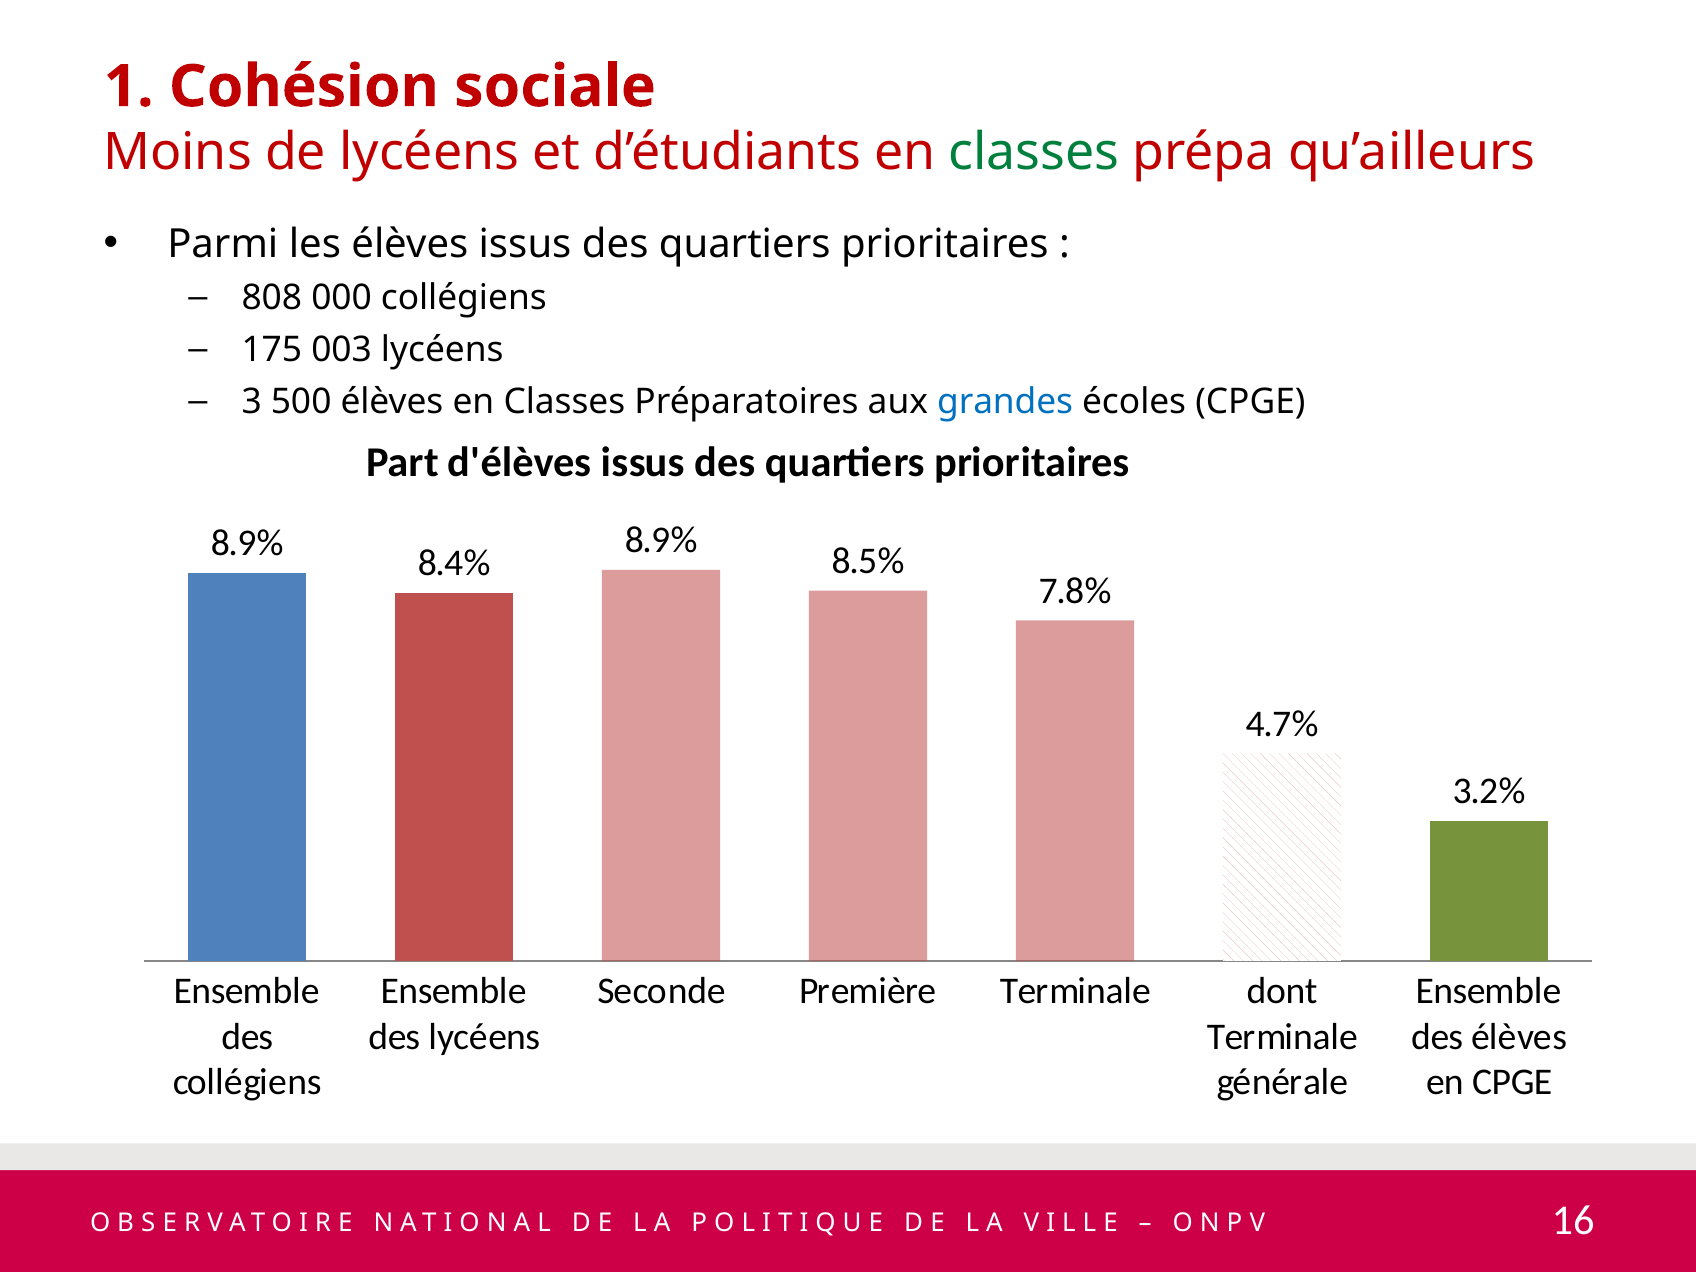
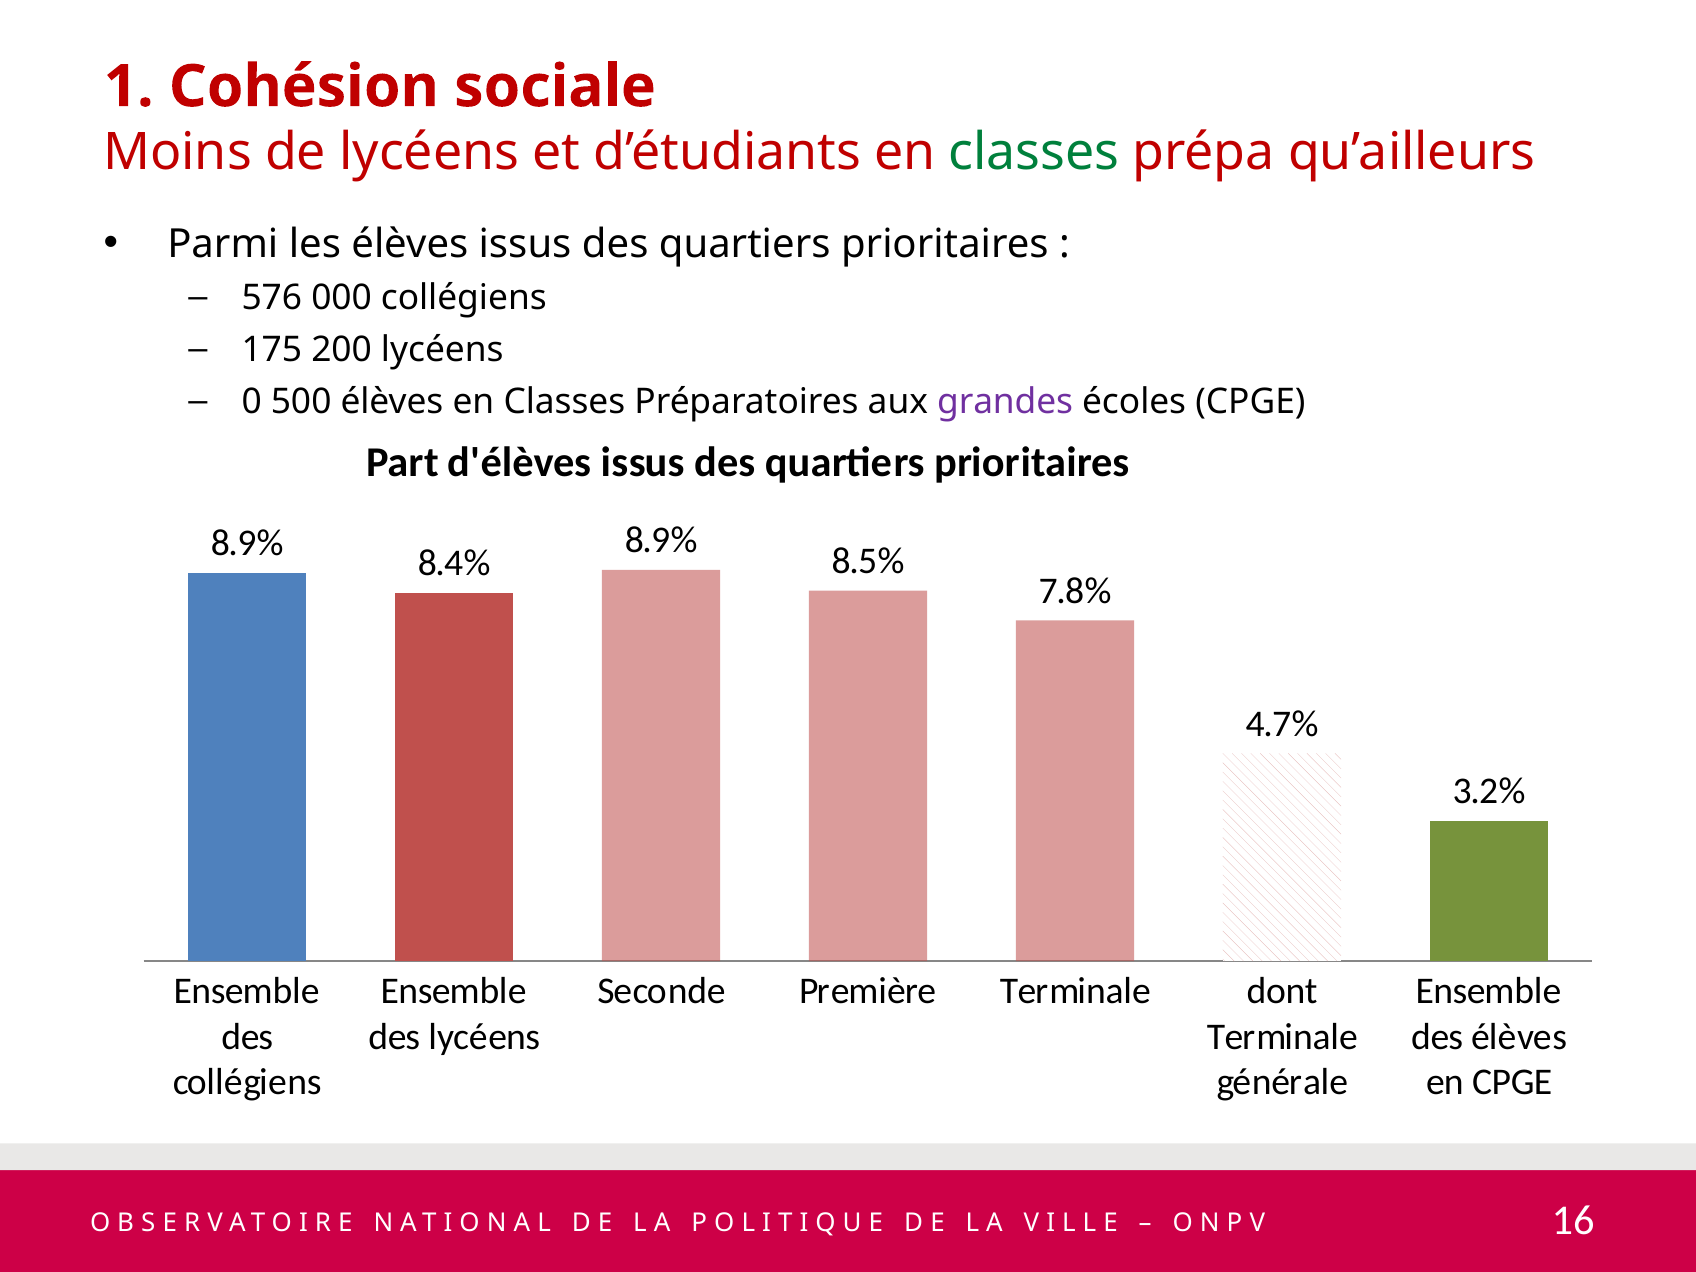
808: 808 -> 576 (272, 298)
003: 003 -> 200 (342, 350)
3: 3 -> 0 (252, 402)
grandes colour: blue -> purple (1005, 402)
